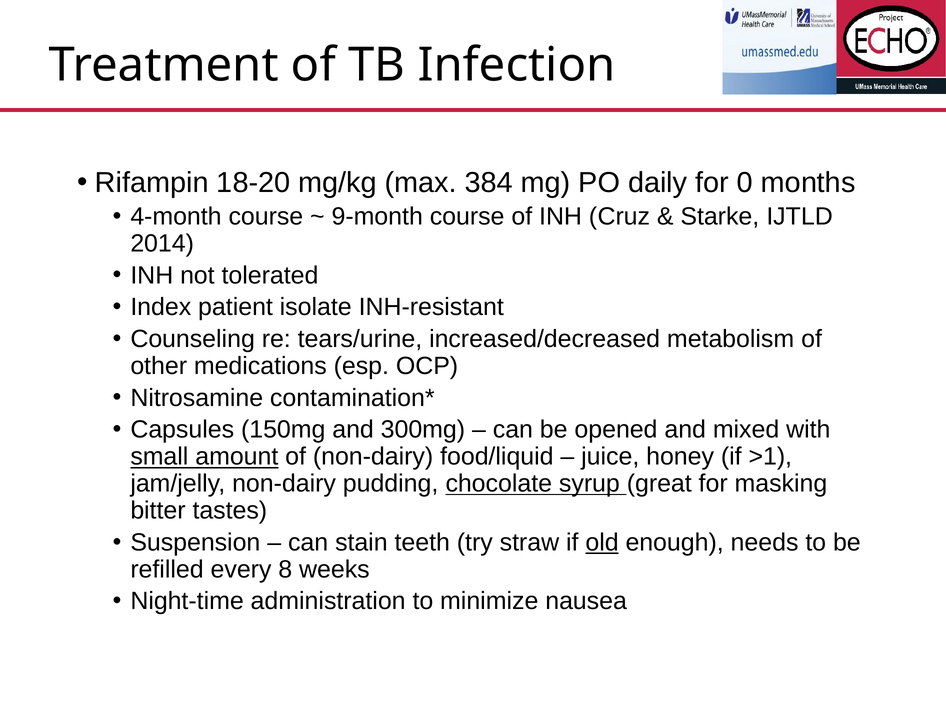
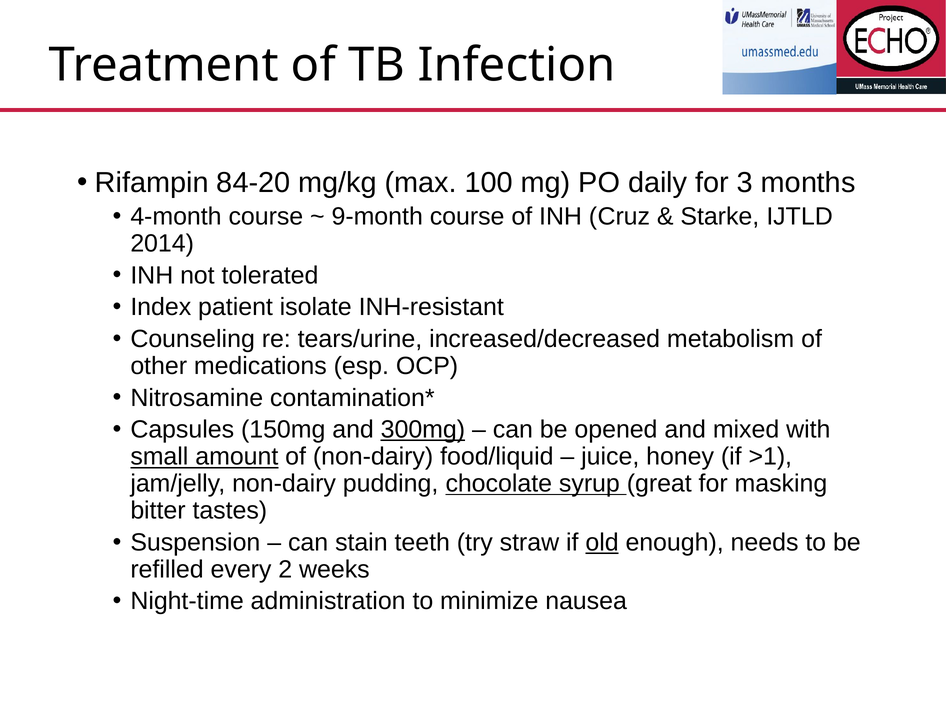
18-20: 18-20 -> 84-20 (253, 183)
384: 384 -> 100 (489, 183)
0: 0 -> 3 (745, 183)
300mg underline: none -> present (423, 430)
8: 8 -> 2 (285, 570)
